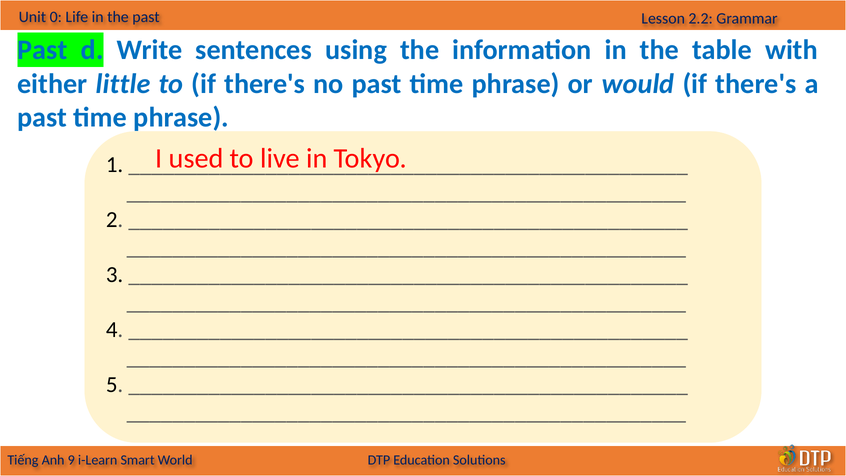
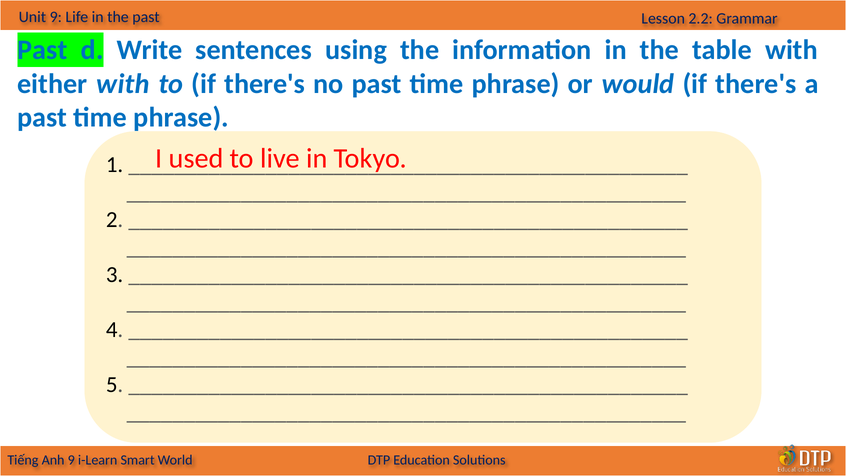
0: 0 -> 9 (56, 17)
either little: little -> with (123, 84)
